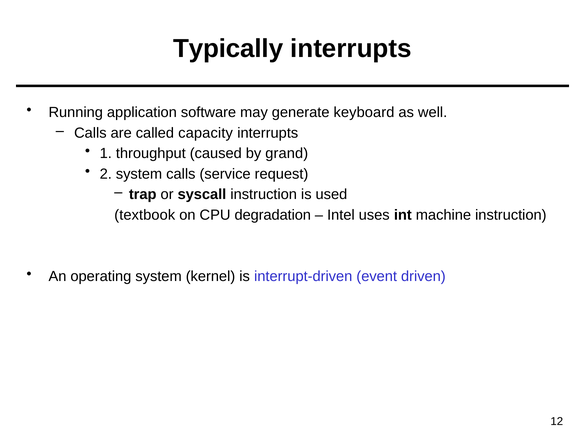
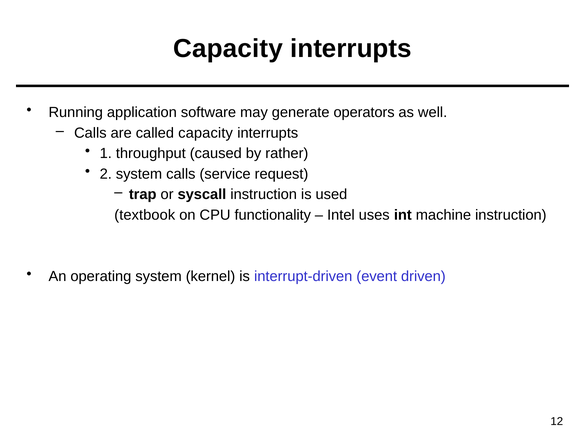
Typically: Typically -> Capacity (228, 49)
keyboard: keyboard -> operators (364, 112)
grand: grand -> rather (287, 153)
degradation: degradation -> functionality (273, 215)
